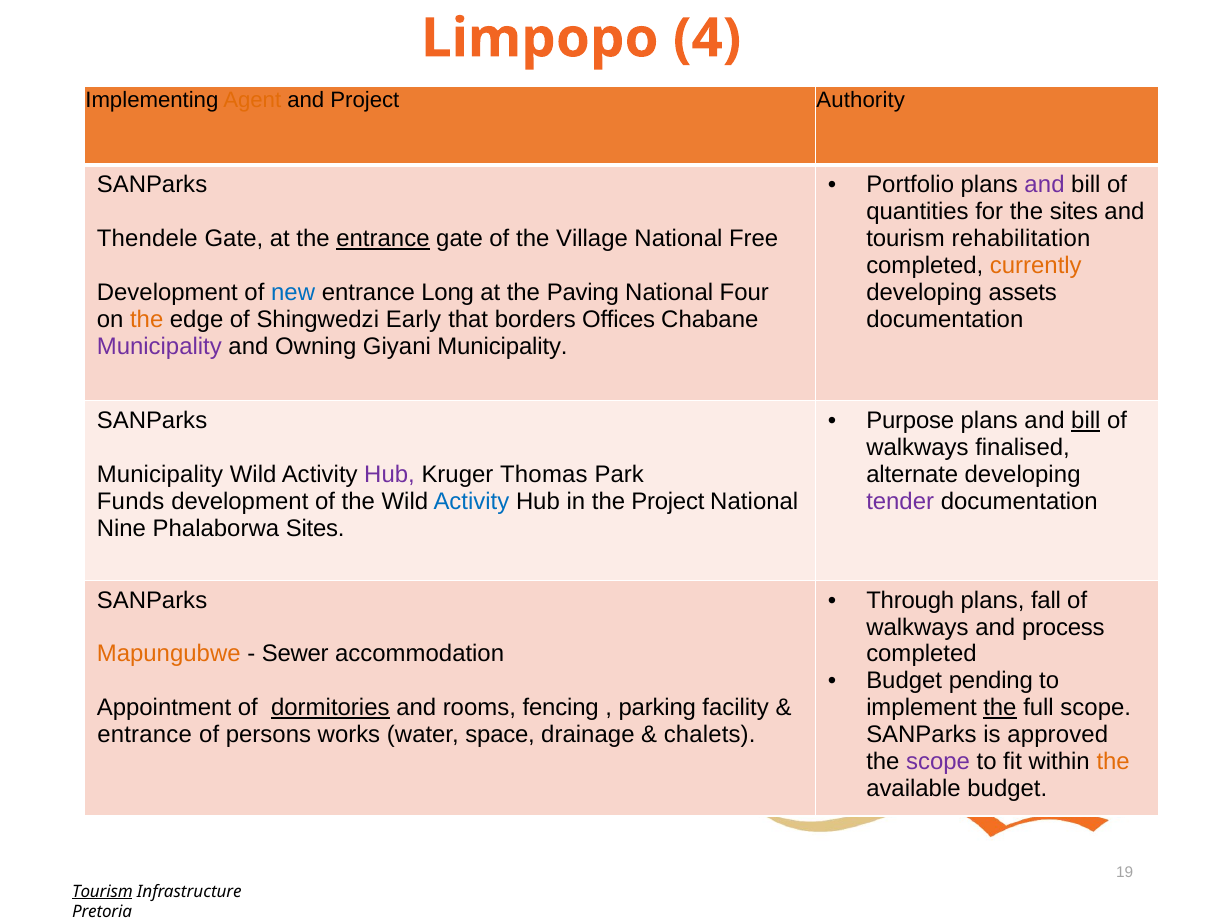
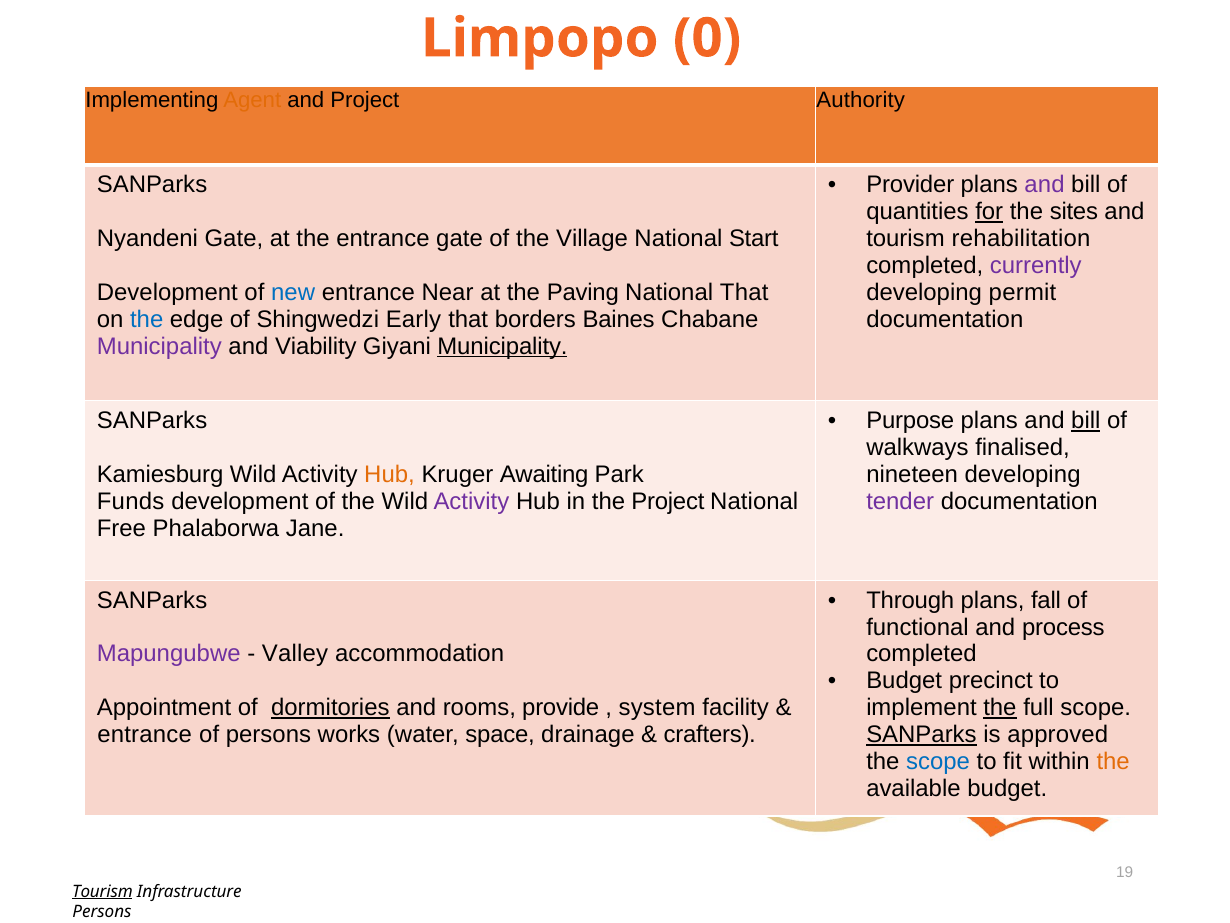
4: 4 -> 0 (707, 38)
Portfolio: Portfolio -> Provider (910, 185)
for underline: none -> present (989, 212)
Thendele: Thendele -> Nyandeni (147, 239)
entrance underline: present -> none (383, 239)
Free: Free -> Start (754, 239)
currently colour: orange -> purple (1036, 266)
Long: Long -> Near (448, 292)
National Four: Four -> That (744, 292)
assets: assets -> permit (1023, 292)
the colour: orange -> blue (147, 319)
Offices: Offices -> Baines (619, 319)
Owning: Owning -> Viability (316, 346)
Municipality underline: none -> present (503, 346)
Municipality: Municipality -> Kamiesburg (160, 474)
Hub colour: purple -> orange (390, 474)
Thomas: Thomas -> Awaiting (544, 474)
alternate: alternate -> nineteen (912, 474)
Activity colour: blue -> purple (471, 501)
Nine: Nine -> Free (121, 528)
Phalaborwa Sites: Sites -> Jane (315, 528)
walkways: walkways -> functional (917, 627)
Mapungubwe colour: orange -> purple (169, 654)
Sewer: Sewer -> Valley (295, 654)
pending: pending -> precinct (991, 681)
fencing: fencing -> provide (561, 707)
parking: parking -> system (657, 707)
chalets: chalets -> crafters (710, 734)
SANParks underline: none -> present (921, 734)
scope colour: purple -> blue (938, 761)
Pretoria: Pretoria -> Persons (102, 911)
